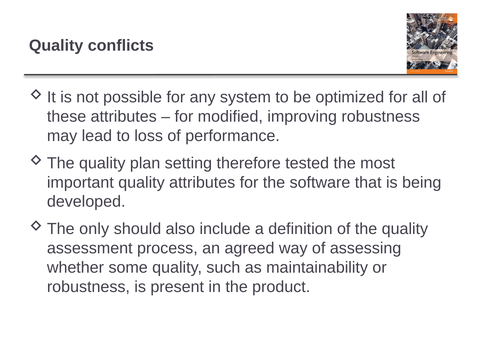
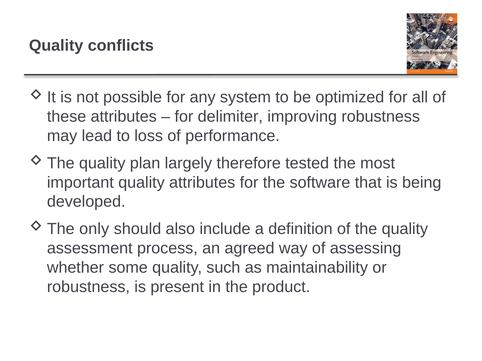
modified: modified -> delimiter (230, 117)
setting: setting -> largely (188, 163)
